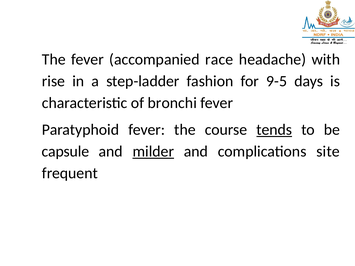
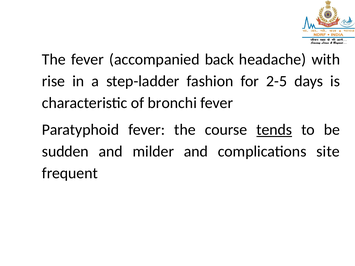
race: race -> back (219, 60)
9-5: 9-5 -> 2-5 (277, 81)
capsule: capsule -> sudden (65, 152)
milder underline: present -> none (153, 152)
